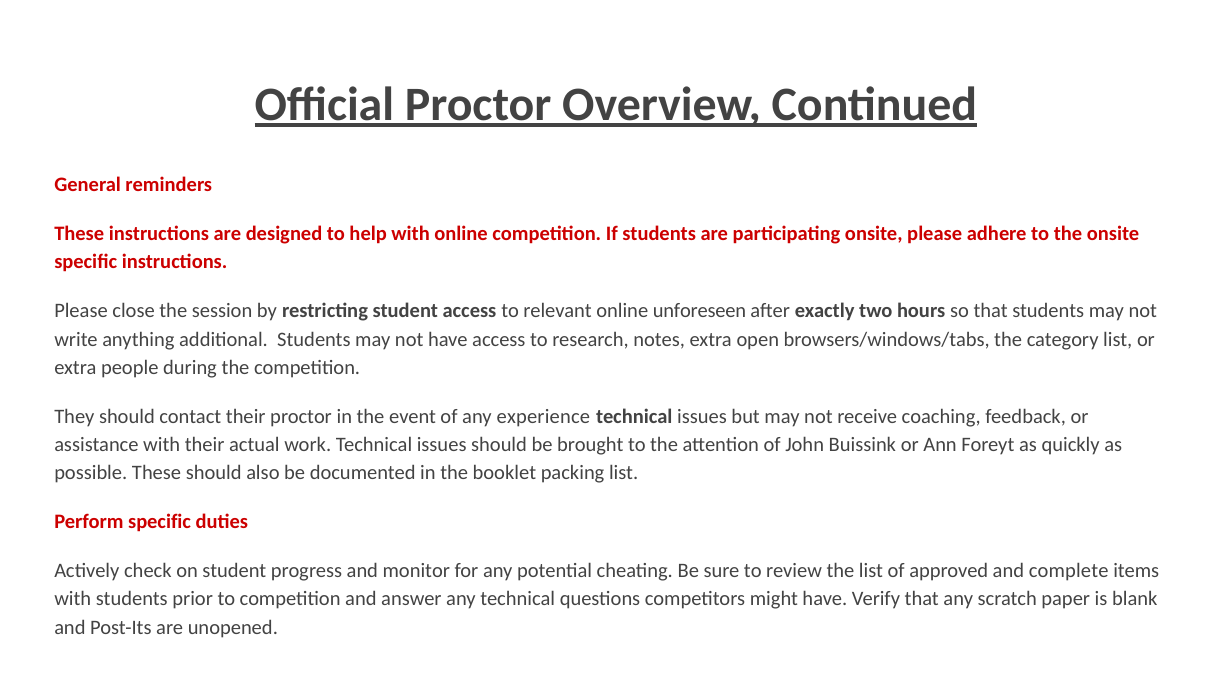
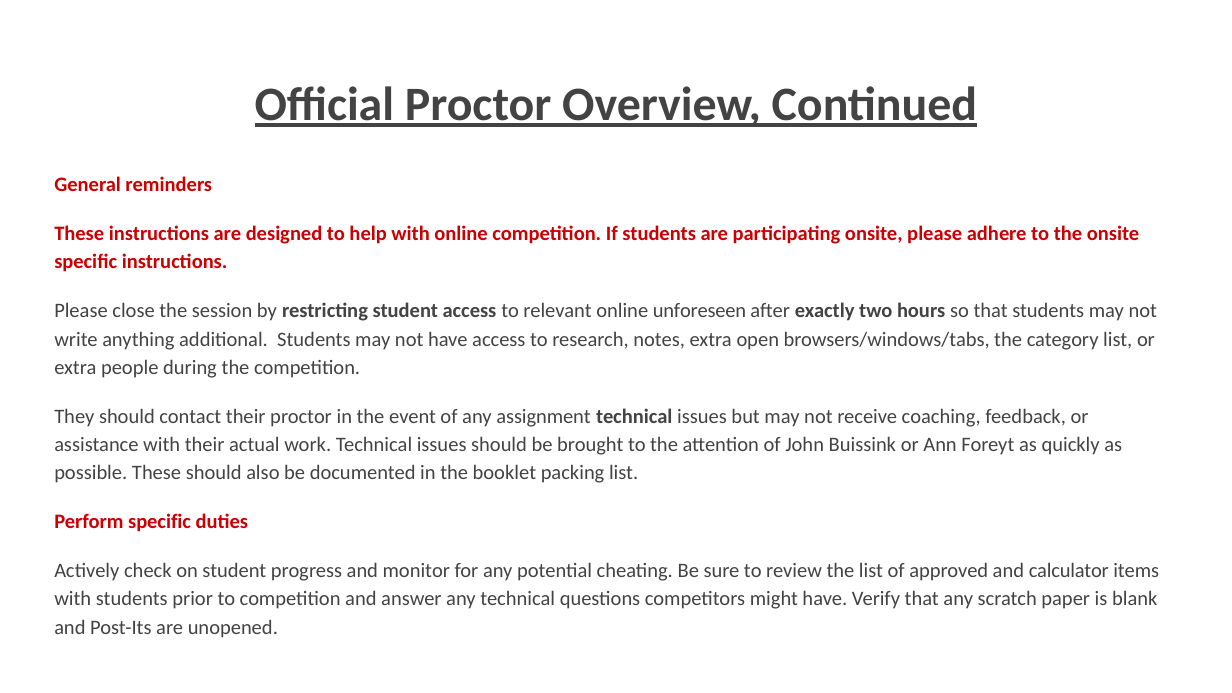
experience: experience -> assignment (544, 417)
complete: complete -> calculator (1069, 571)
